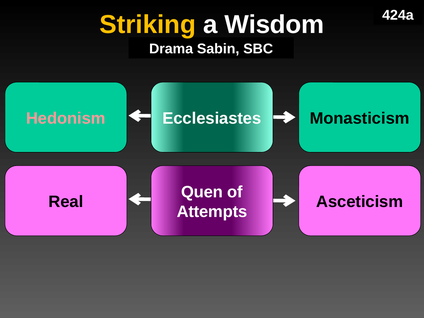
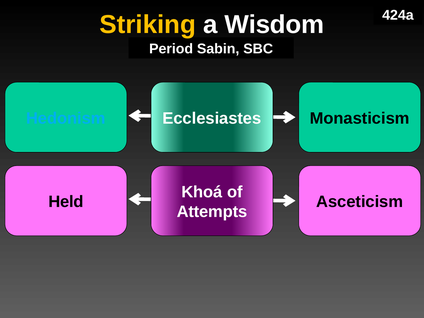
Drama: Drama -> Period (171, 49)
Hedonism colour: pink -> light blue (66, 118)
Quen: Quen -> Khoá (202, 192)
Real: Real -> Held (66, 202)
